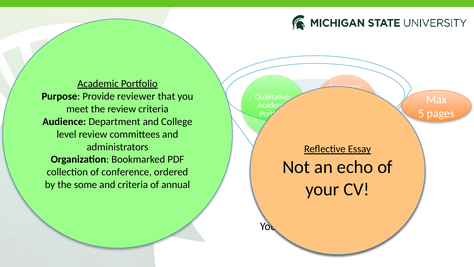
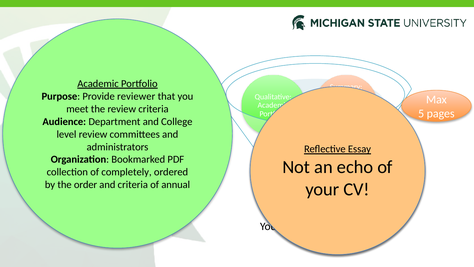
conference: conference -> completely (127, 172)
some: some -> order (86, 185)
